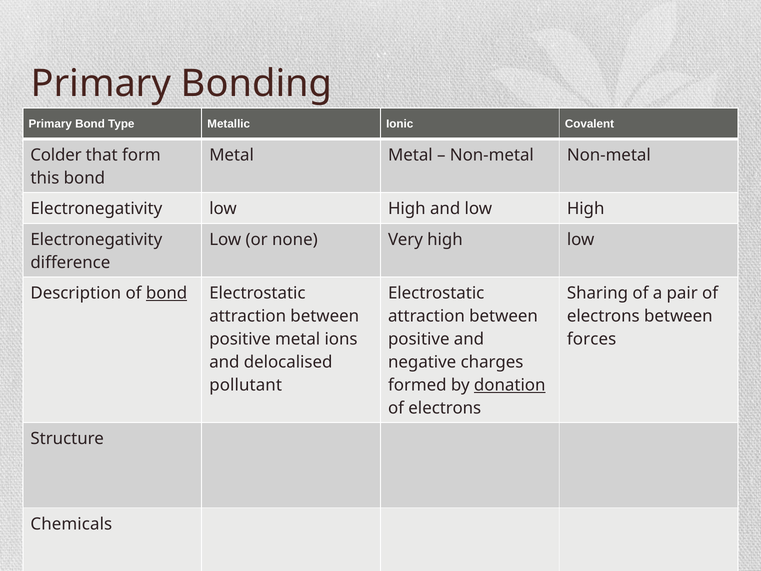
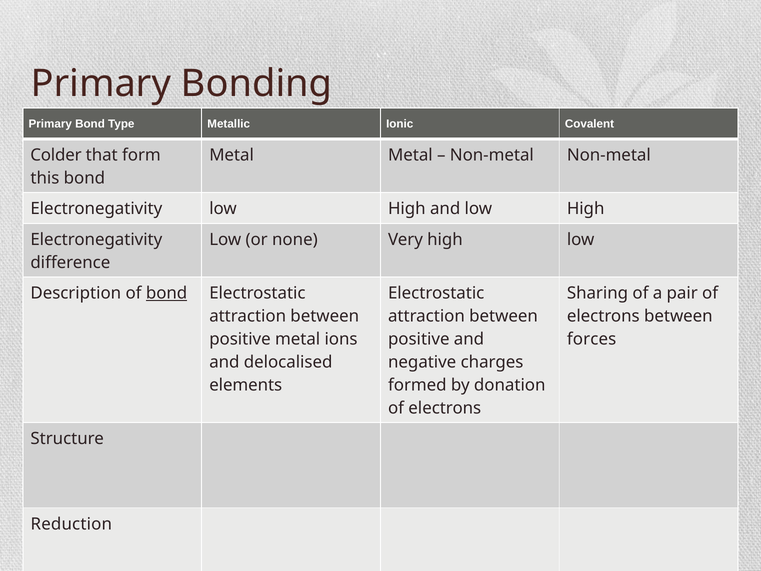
pollutant: pollutant -> elements (246, 385)
donation underline: present -> none (510, 385)
Chemicals: Chemicals -> Reduction (71, 524)
